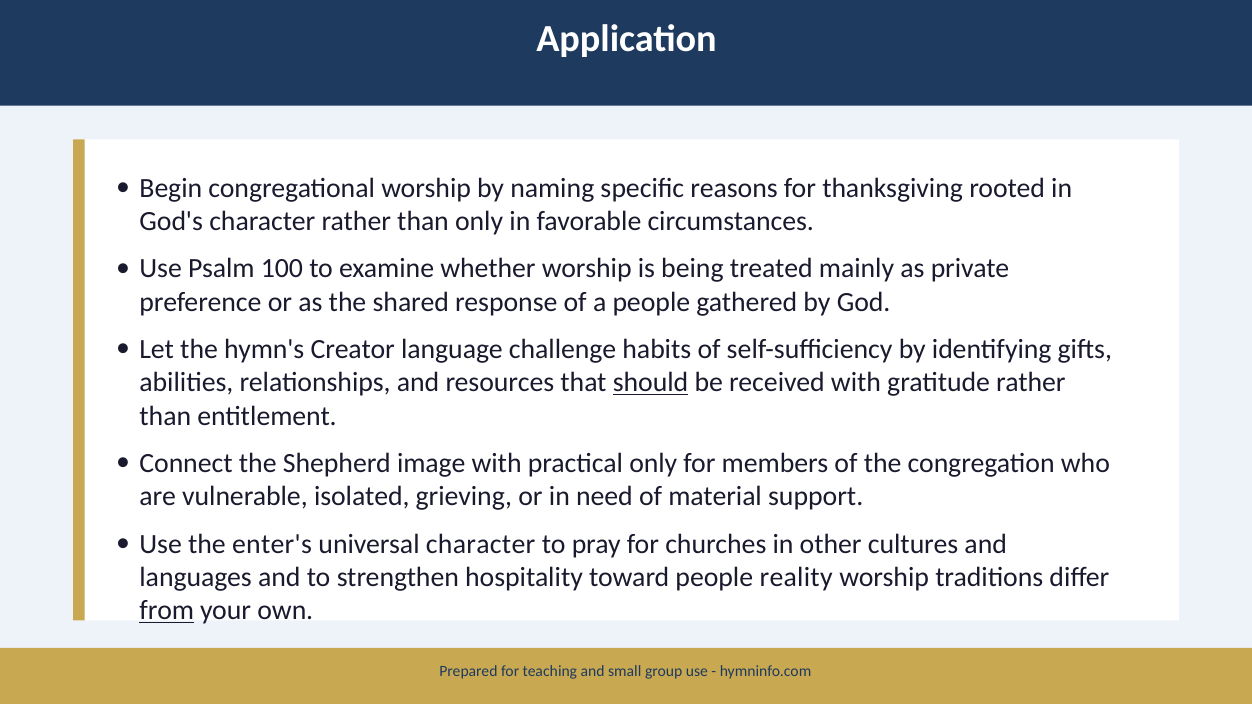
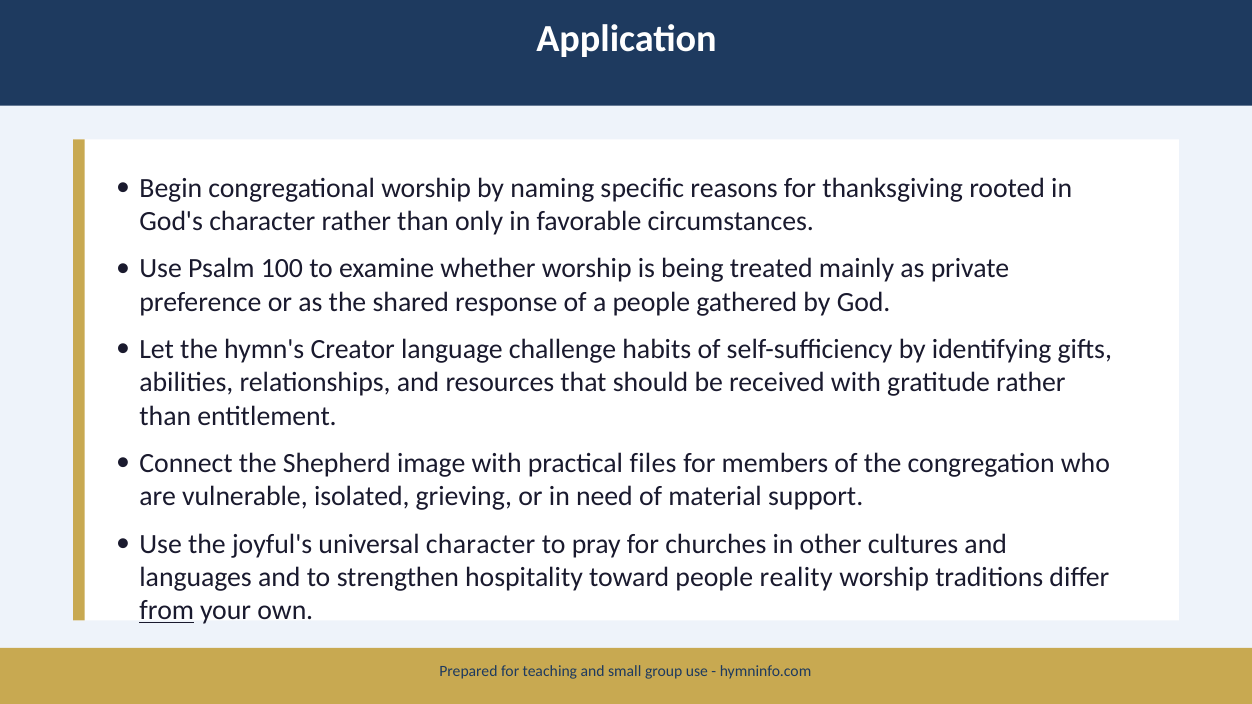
should underline: present -> none (651, 383)
practical only: only -> files (653, 463)
enter's: enter's -> joyful's (272, 544)
